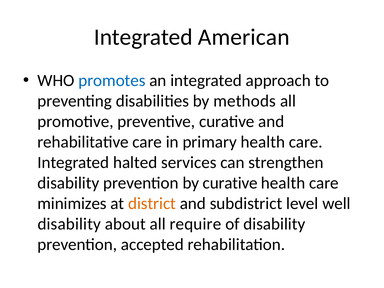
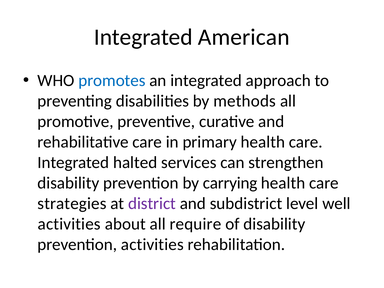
by curative: curative -> carrying (230, 183)
minimizes: minimizes -> strategies (72, 204)
district colour: orange -> purple (152, 204)
disability: disability -> activities (69, 224)
prevention accepted: accepted -> activities (152, 245)
